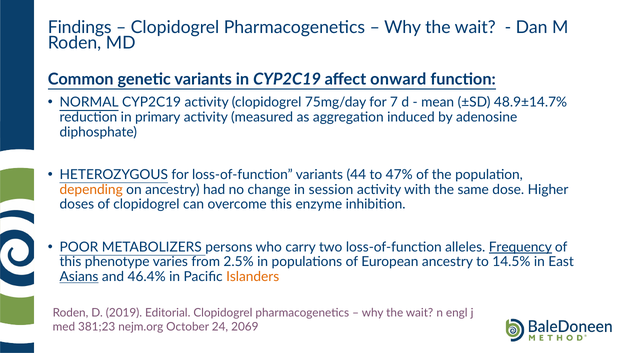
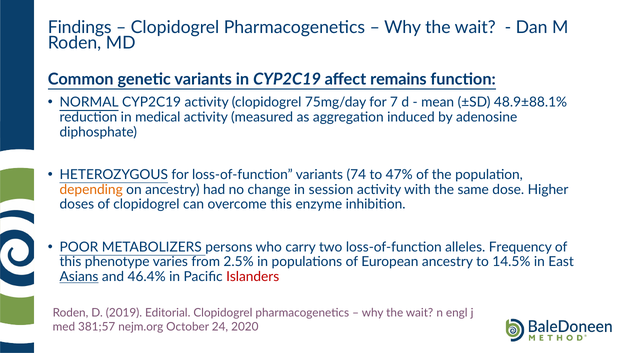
onward: onward -> remains (398, 80)
48.9±14.7%: 48.9±14.7% -> 48.9±88.1% (531, 102)
primary: primary -> medical (158, 117)
44: 44 -> 74 (356, 175)
Frequency underline: present -> none (520, 247)
Islanders colour: orange -> red (253, 277)
381;23: 381;23 -> 381;57 (97, 327)
2069: 2069 -> 2020 (245, 327)
